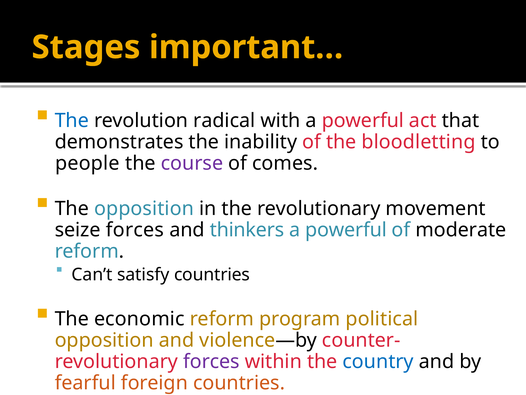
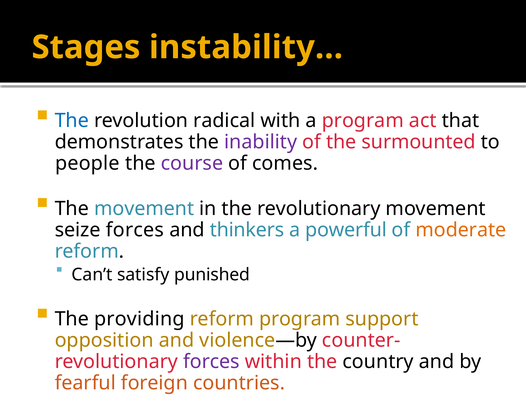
important…: important… -> instability… (246, 47)
with a powerful: powerful -> program (363, 121)
inability colour: black -> purple (261, 142)
bloodletting: bloodletting -> surmounted (419, 142)
The opposition: opposition -> movement (144, 208)
moderate colour: black -> orange (461, 230)
satisfy countries: countries -> punished (212, 274)
economic: economic -> providing (139, 319)
political: political -> support (382, 319)
country colour: blue -> black (378, 361)
